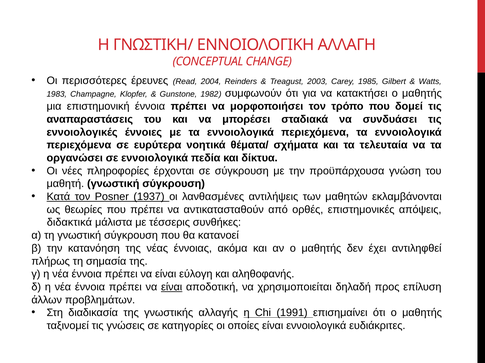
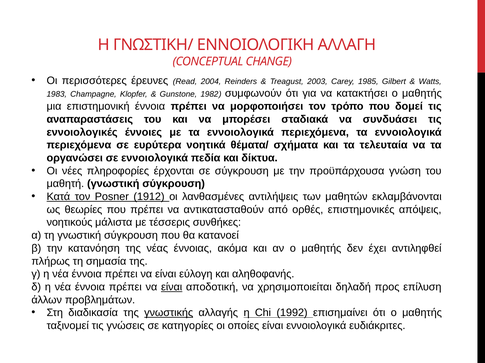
1937: 1937 -> 1912 (149, 197)
διδακτικά: διδακτικά -> νοητικούς (69, 223)
γνωστικής underline: none -> present (169, 313)
1991: 1991 -> 1992 (292, 313)
